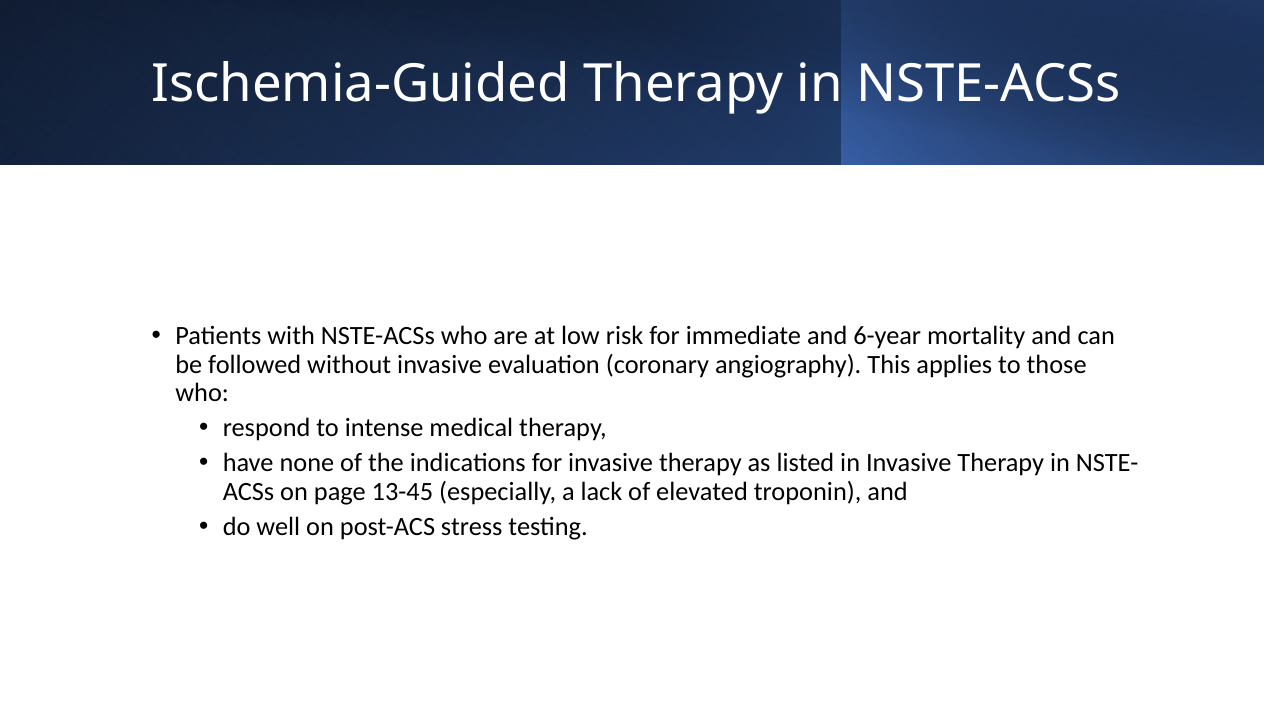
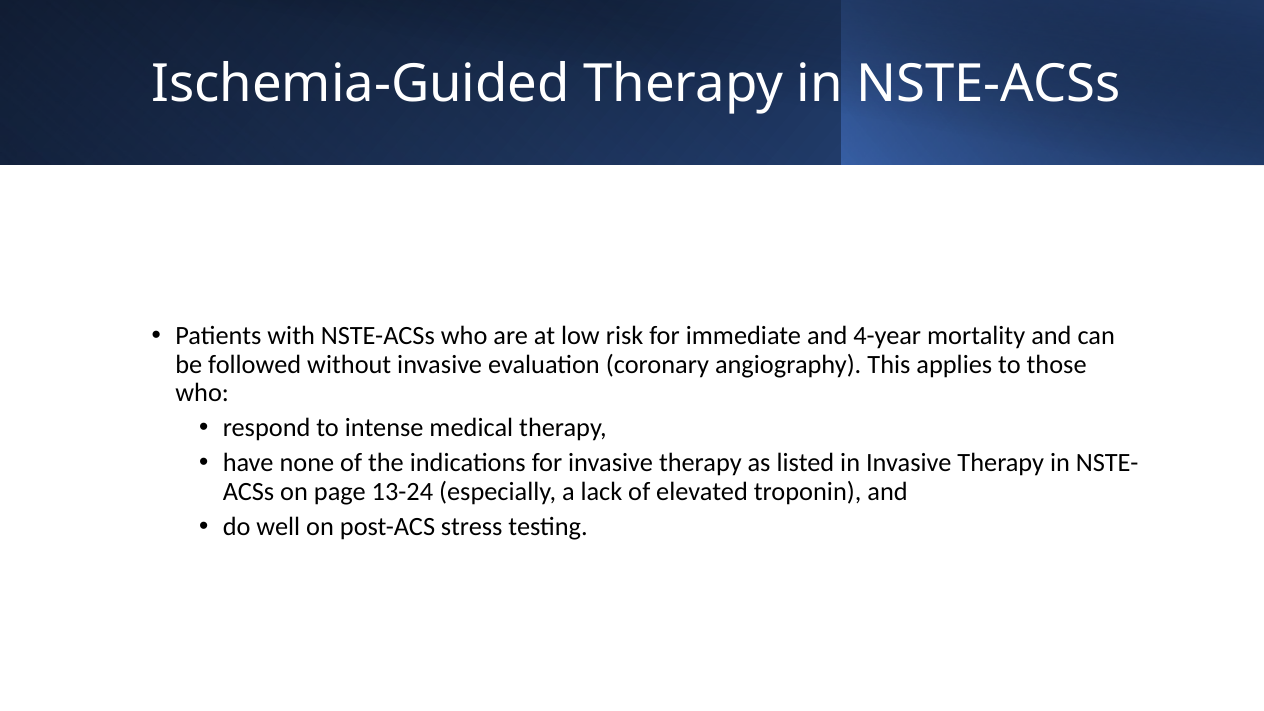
6-year: 6-year -> 4-year (887, 336)
13-45: 13-45 -> 13-24 (402, 491)
